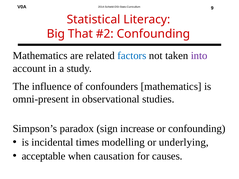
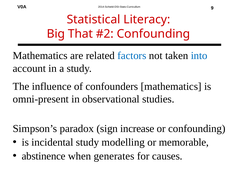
into colour: purple -> blue (199, 56)
incidental times: times -> study (87, 142)
underlying: underlying -> memorable (184, 142)
acceptable: acceptable -> abstinence (44, 156)
causation: causation -> generates (114, 156)
